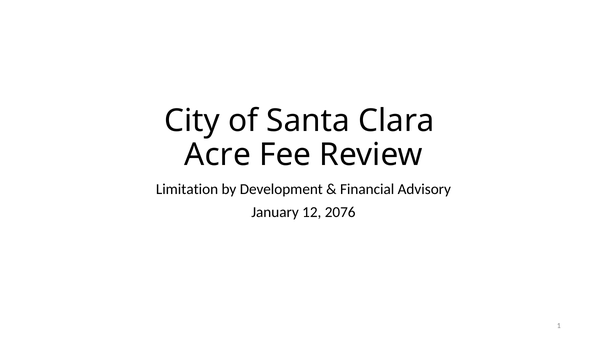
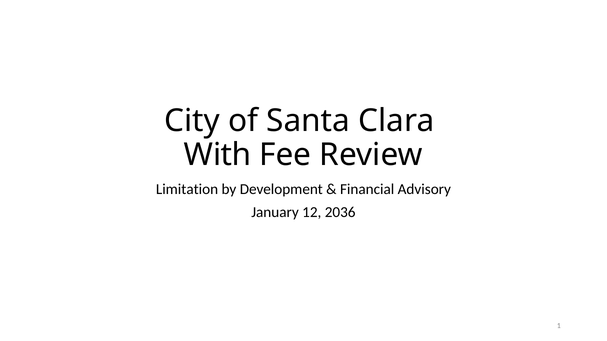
Acre: Acre -> With (218, 155)
2076: 2076 -> 2036 (340, 212)
